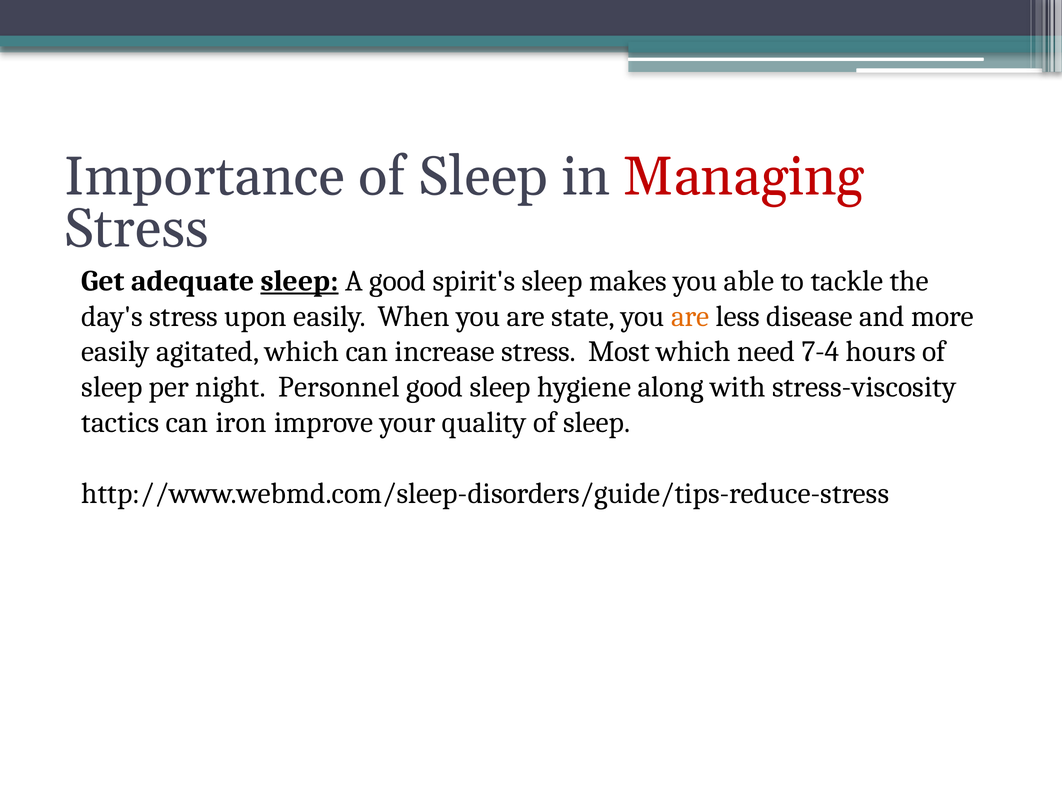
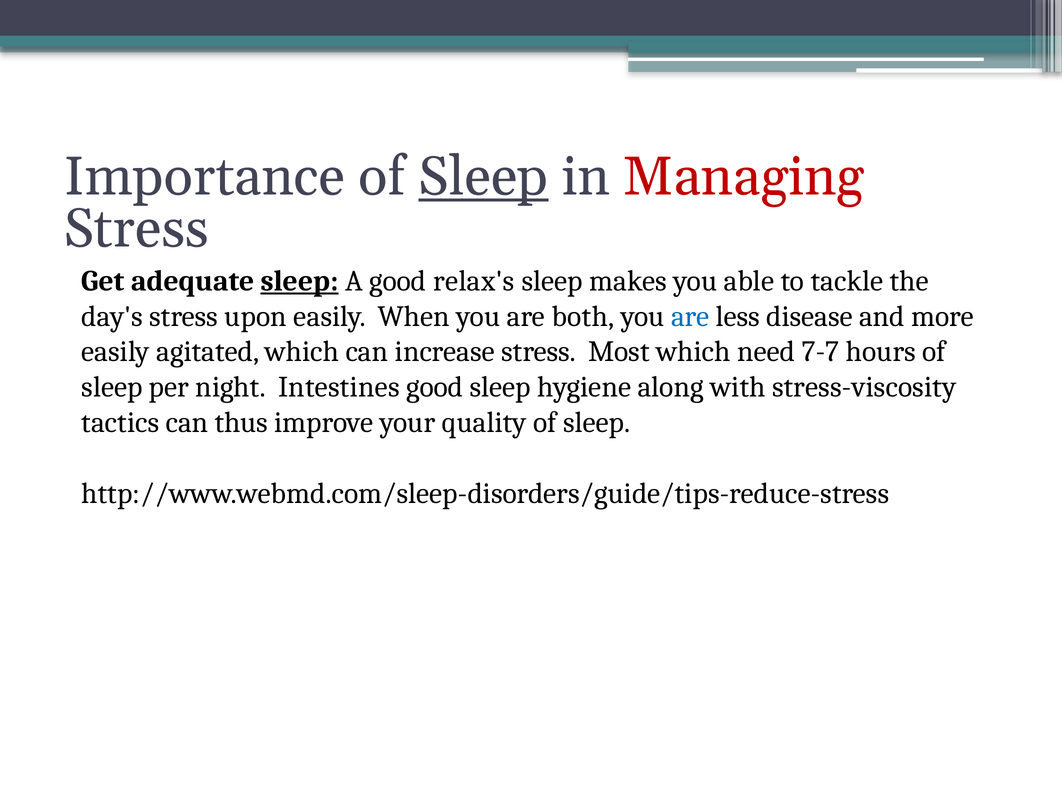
Sleep underline: none -> present (484, 177)
spirit's: spirit's -> relax's (474, 281)
state: state -> both (583, 317)
are colour: orange -> blue (690, 317)
7-4: 7-4 -> 7-7 (820, 352)
Personnel: Personnel -> Intestines (339, 387)
iron: iron -> thus (241, 423)
